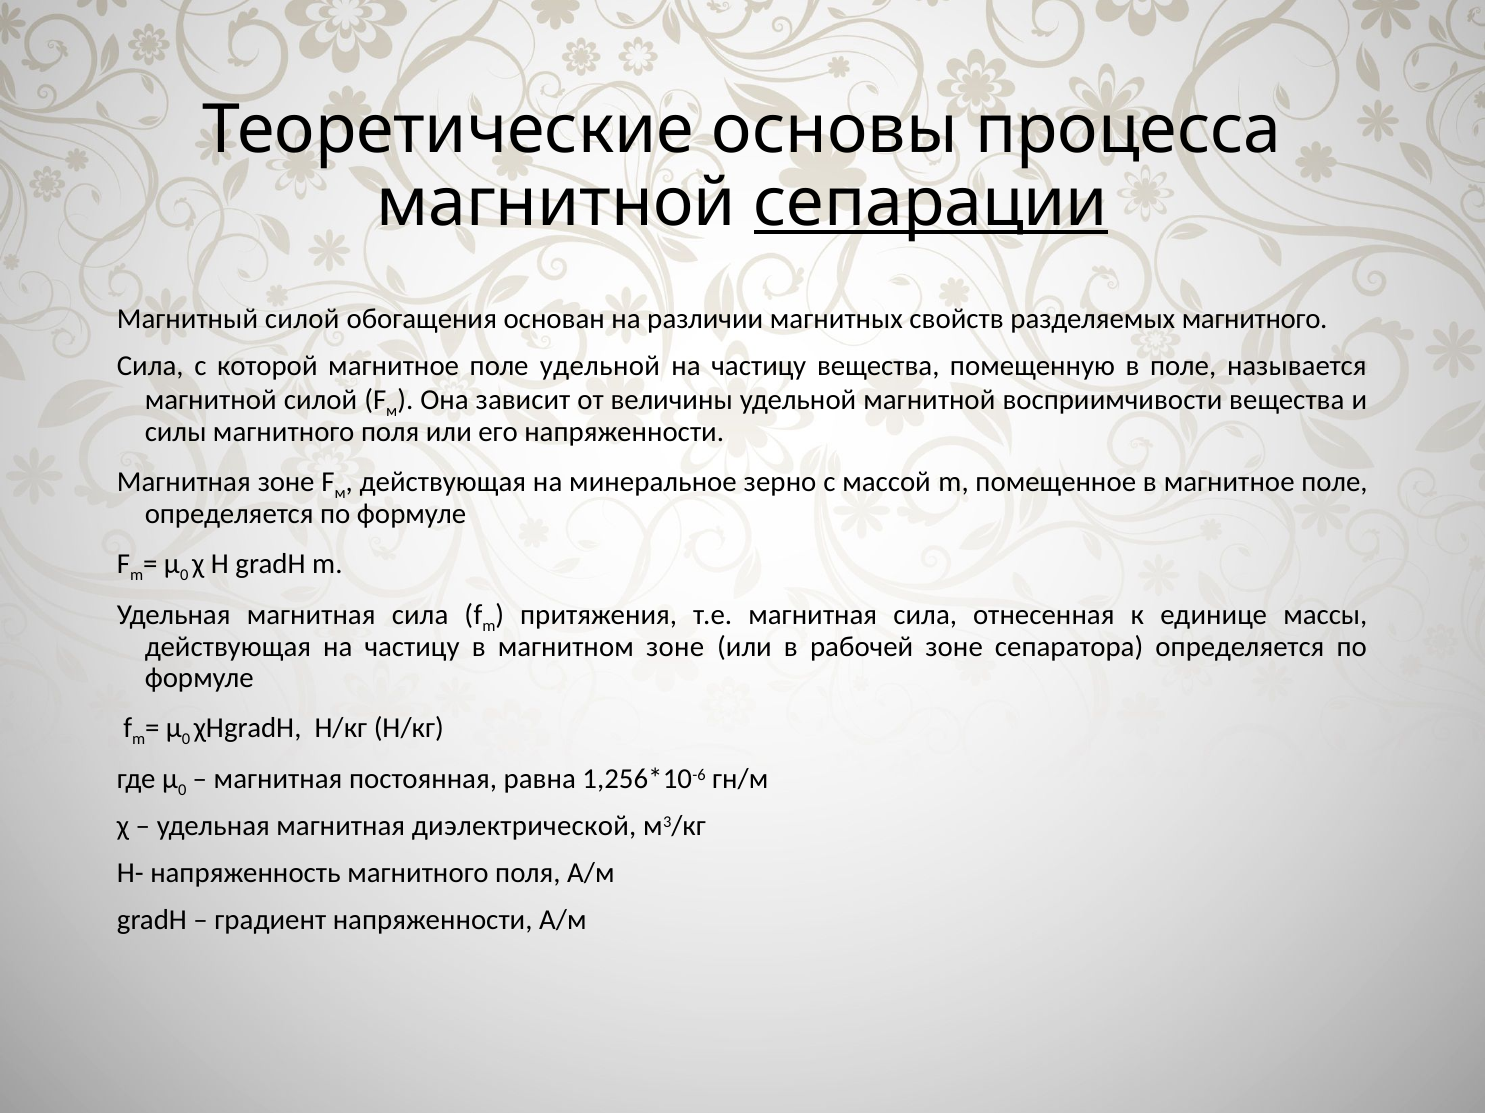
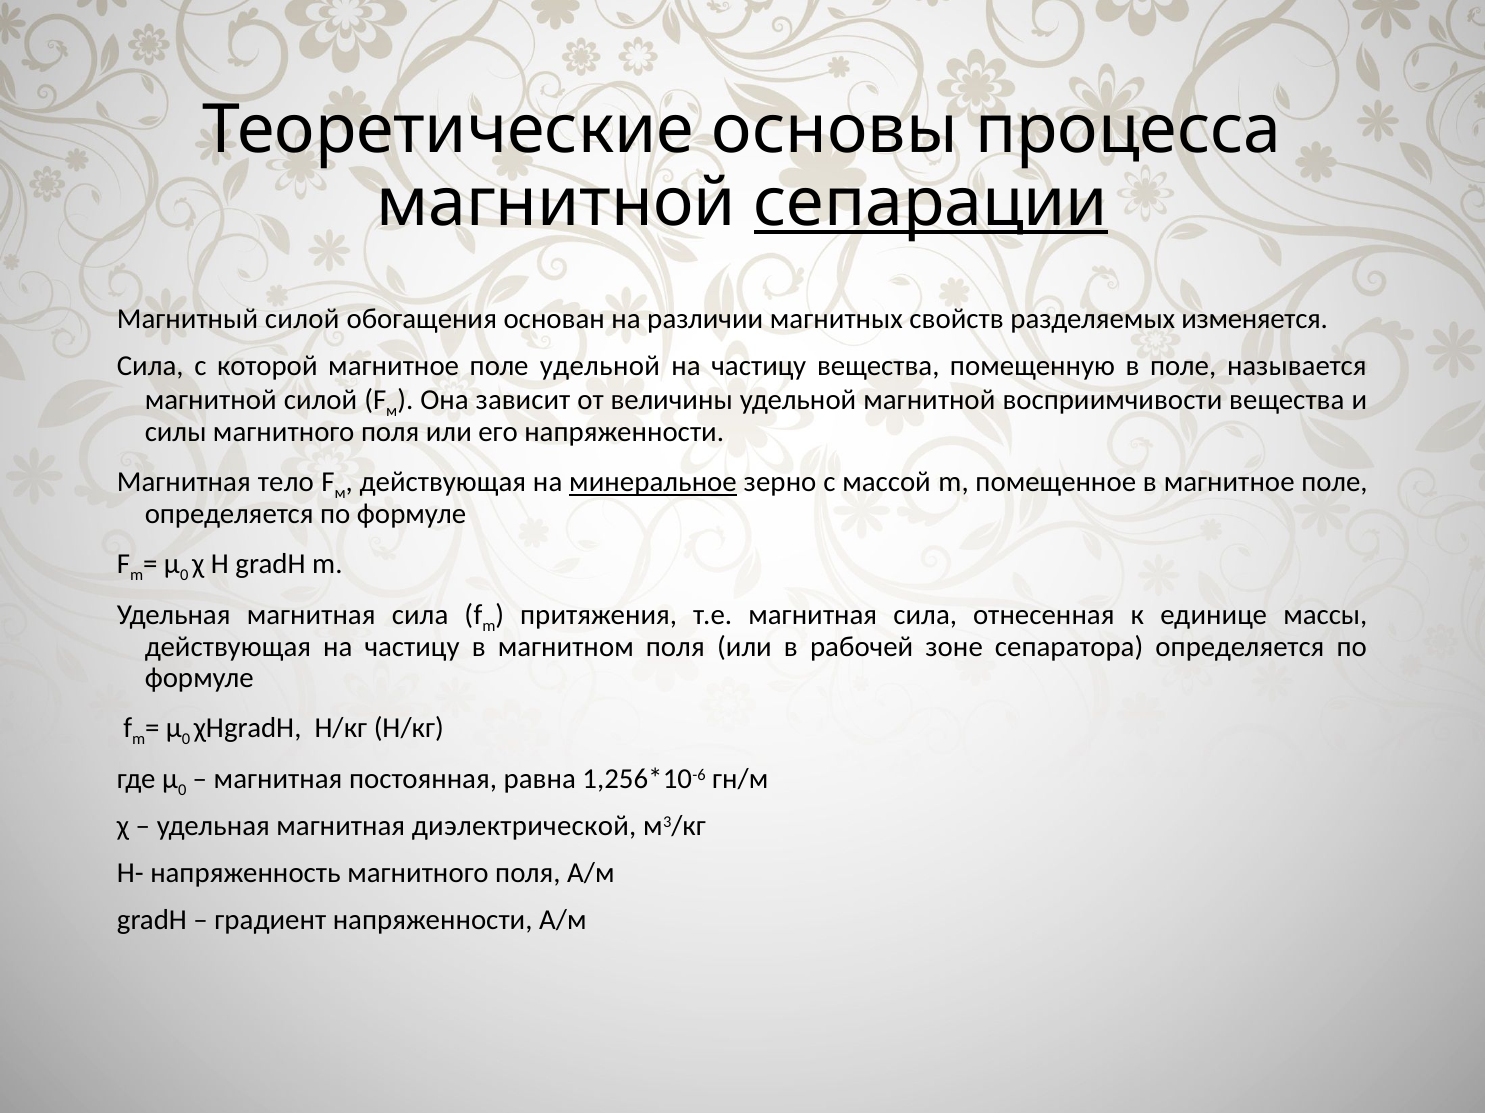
разделяемых магнитного: магнитного -> изменяется (1255, 319)
Магнитная зоне: зоне -> тело (286, 483)
минеральное underline: none -> present (653, 483)
магнитном зоне: зоне -> поля (675, 647)
